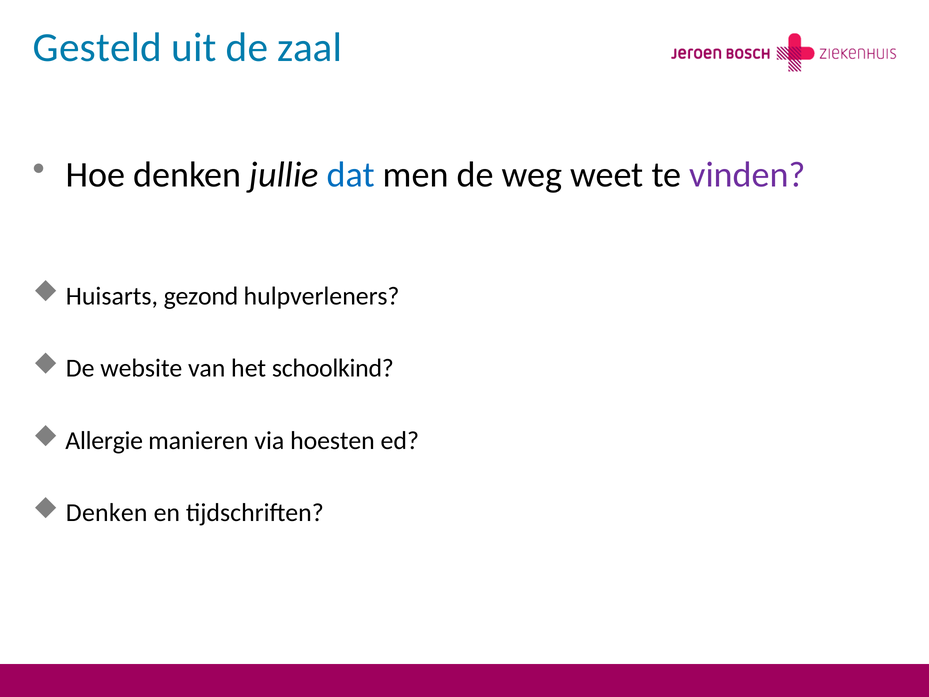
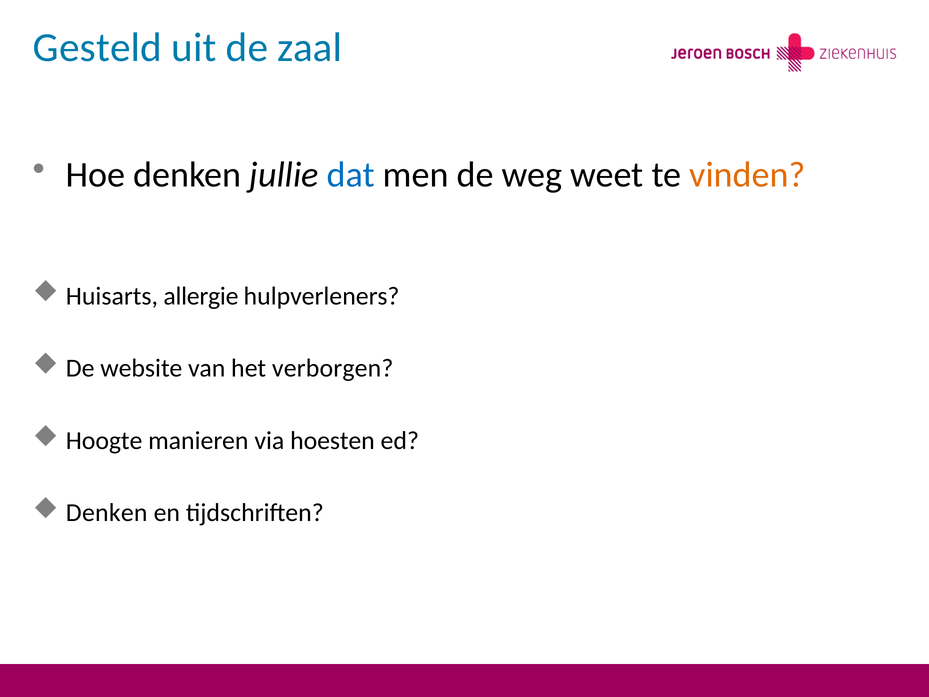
vinden colour: purple -> orange (747, 175)
gezond: gezond -> allergie (201, 296)
schoolkind: schoolkind -> verborgen (333, 368)
Allergie: Allergie -> Hoogte (104, 441)
